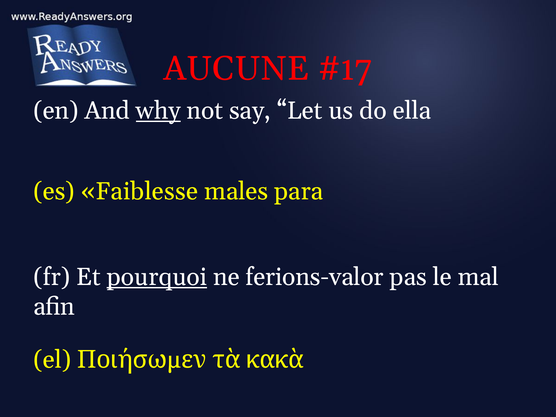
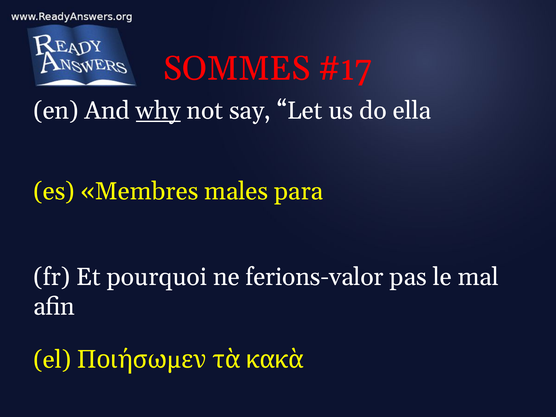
AUCUNE: AUCUNE -> SOMMES (237, 69)
Faiblesse: Faiblesse -> Membres (139, 191)
pourquoi underline: present -> none (157, 277)
